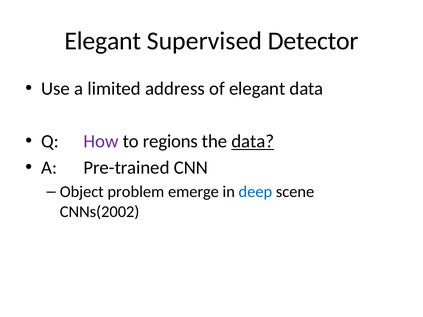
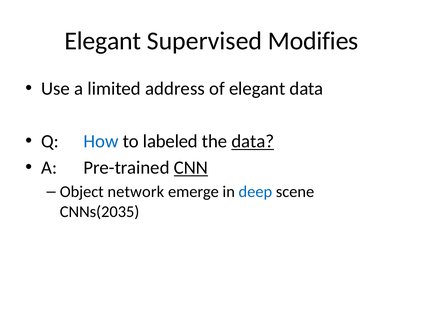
Detector: Detector -> Modifies (313, 41)
How colour: purple -> blue (101, 141)
regions: regions -> labeled (170, 141)
CNN underline: none -> present (191, 168)
problem: problem -> network (136, 192)
CNNs(2002: CNNs(2002 -> CNNs(2035 (100, 212)
